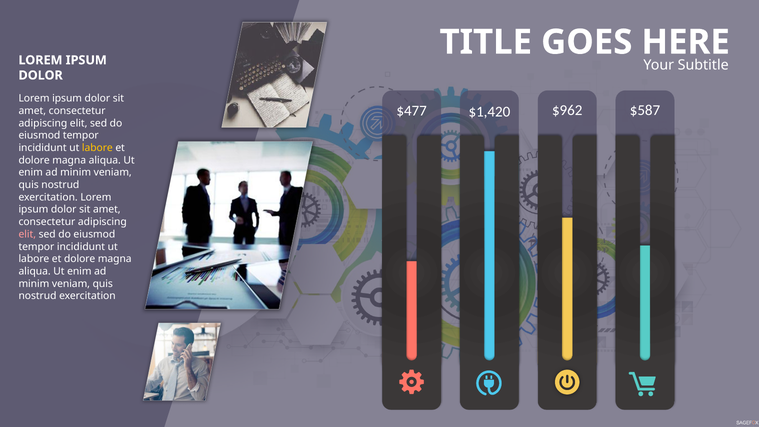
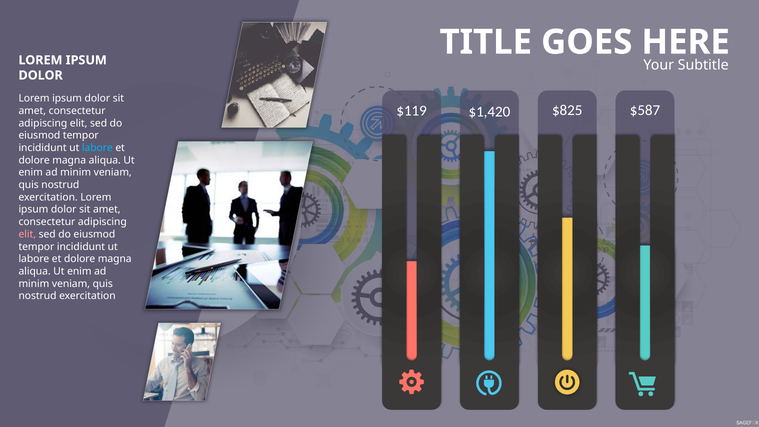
$477: $477 -> $119 (412, 111)
$962: $962 -> $825 (567, 111)
labore colour: yellow -> light blue (97, 148)
